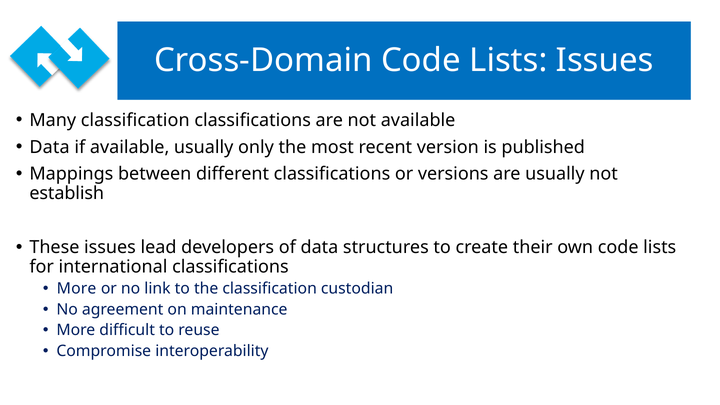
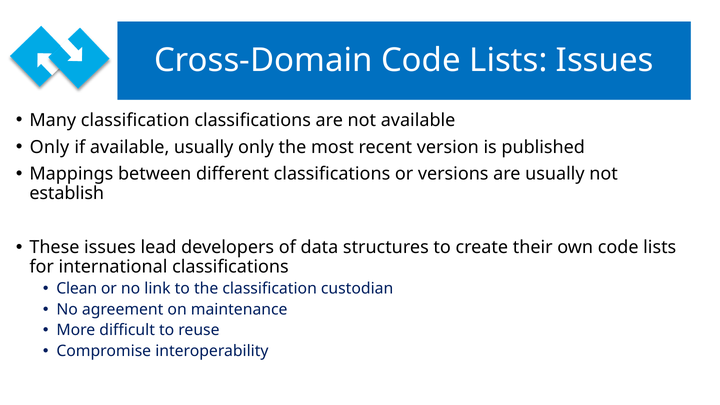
Data: Data -> Only (49, 147)
More: More -> Clean (77, 289)
